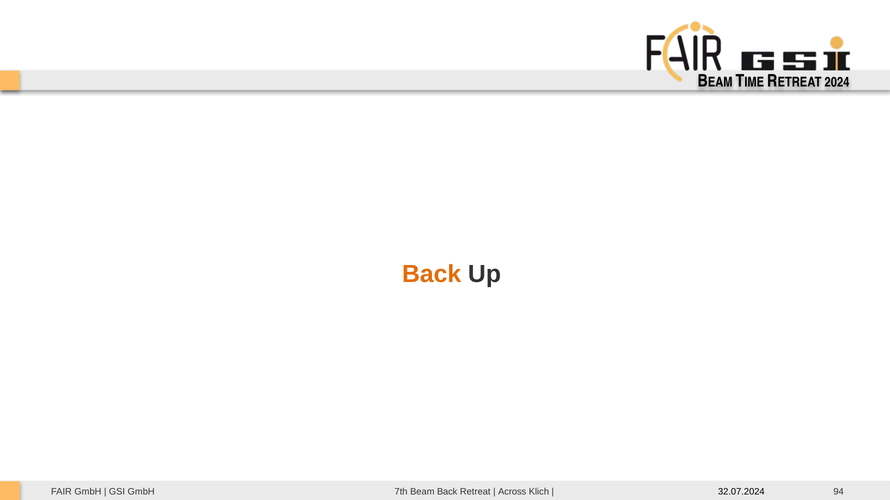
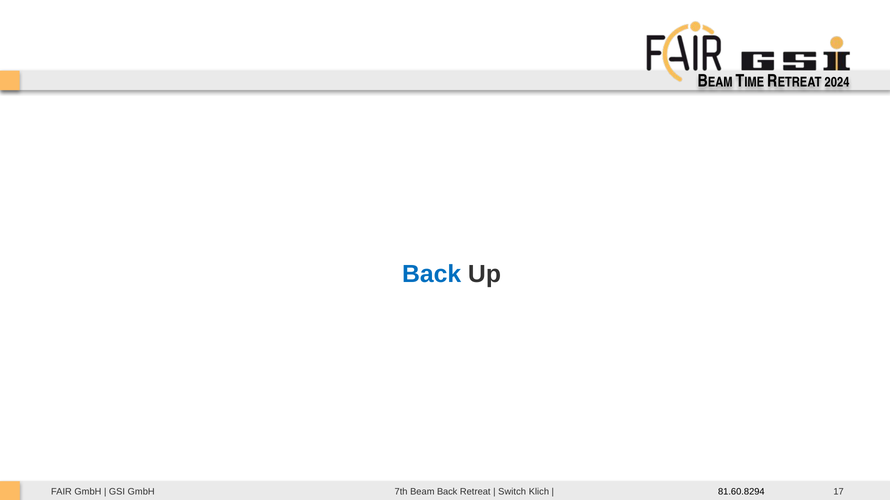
Back colour: orange -> blue (432, 274)
32.07.2024: 32.07.2024 -> 81.60.8294 (741, 492)
Across: Across -> Switch (512, 493)
94: 94 -> 17 (839, 492)
